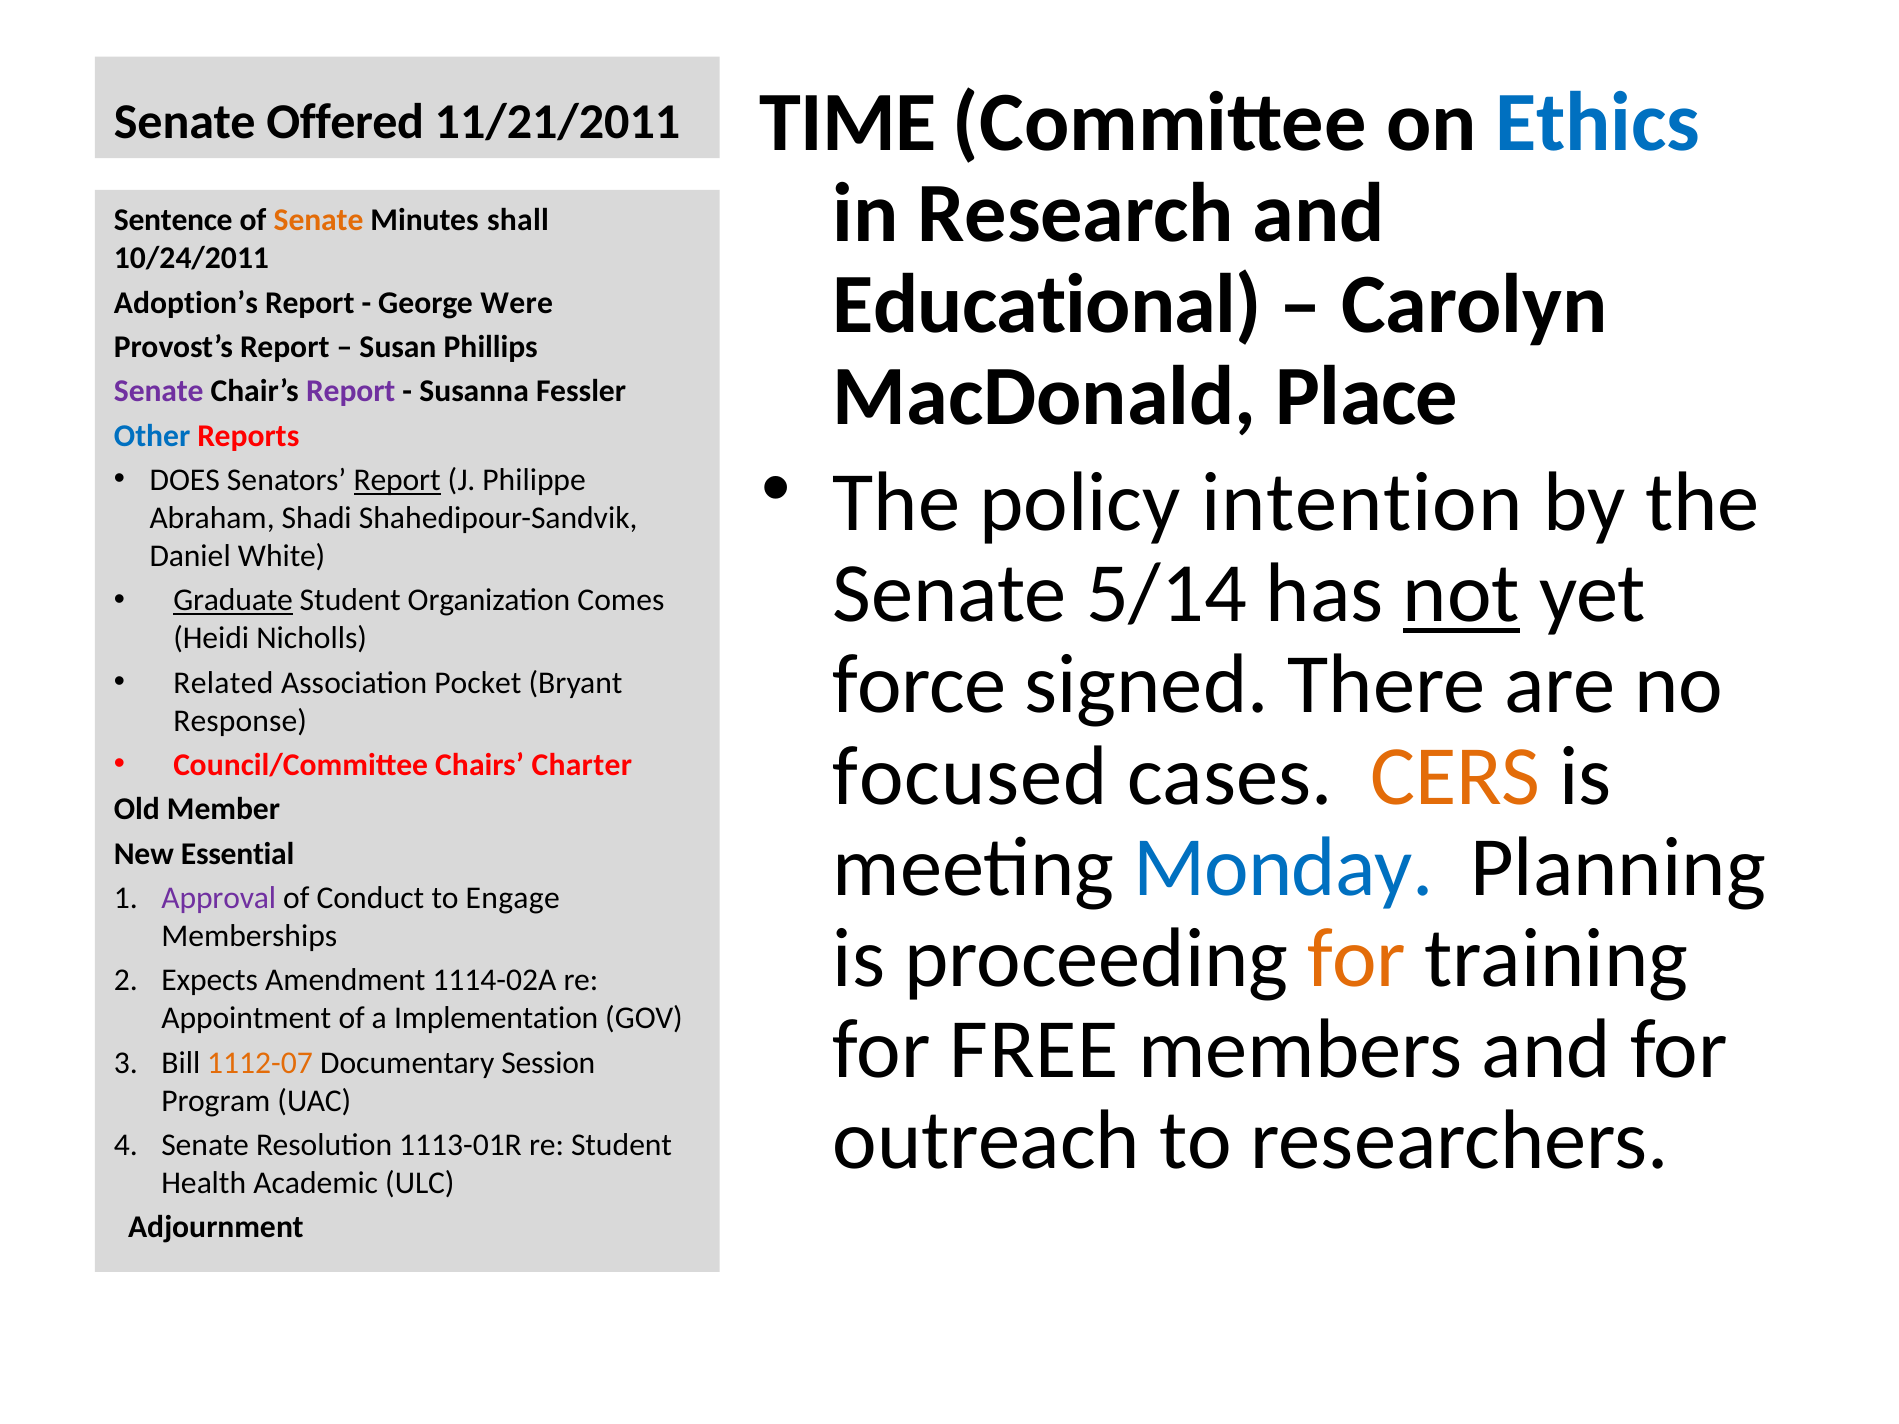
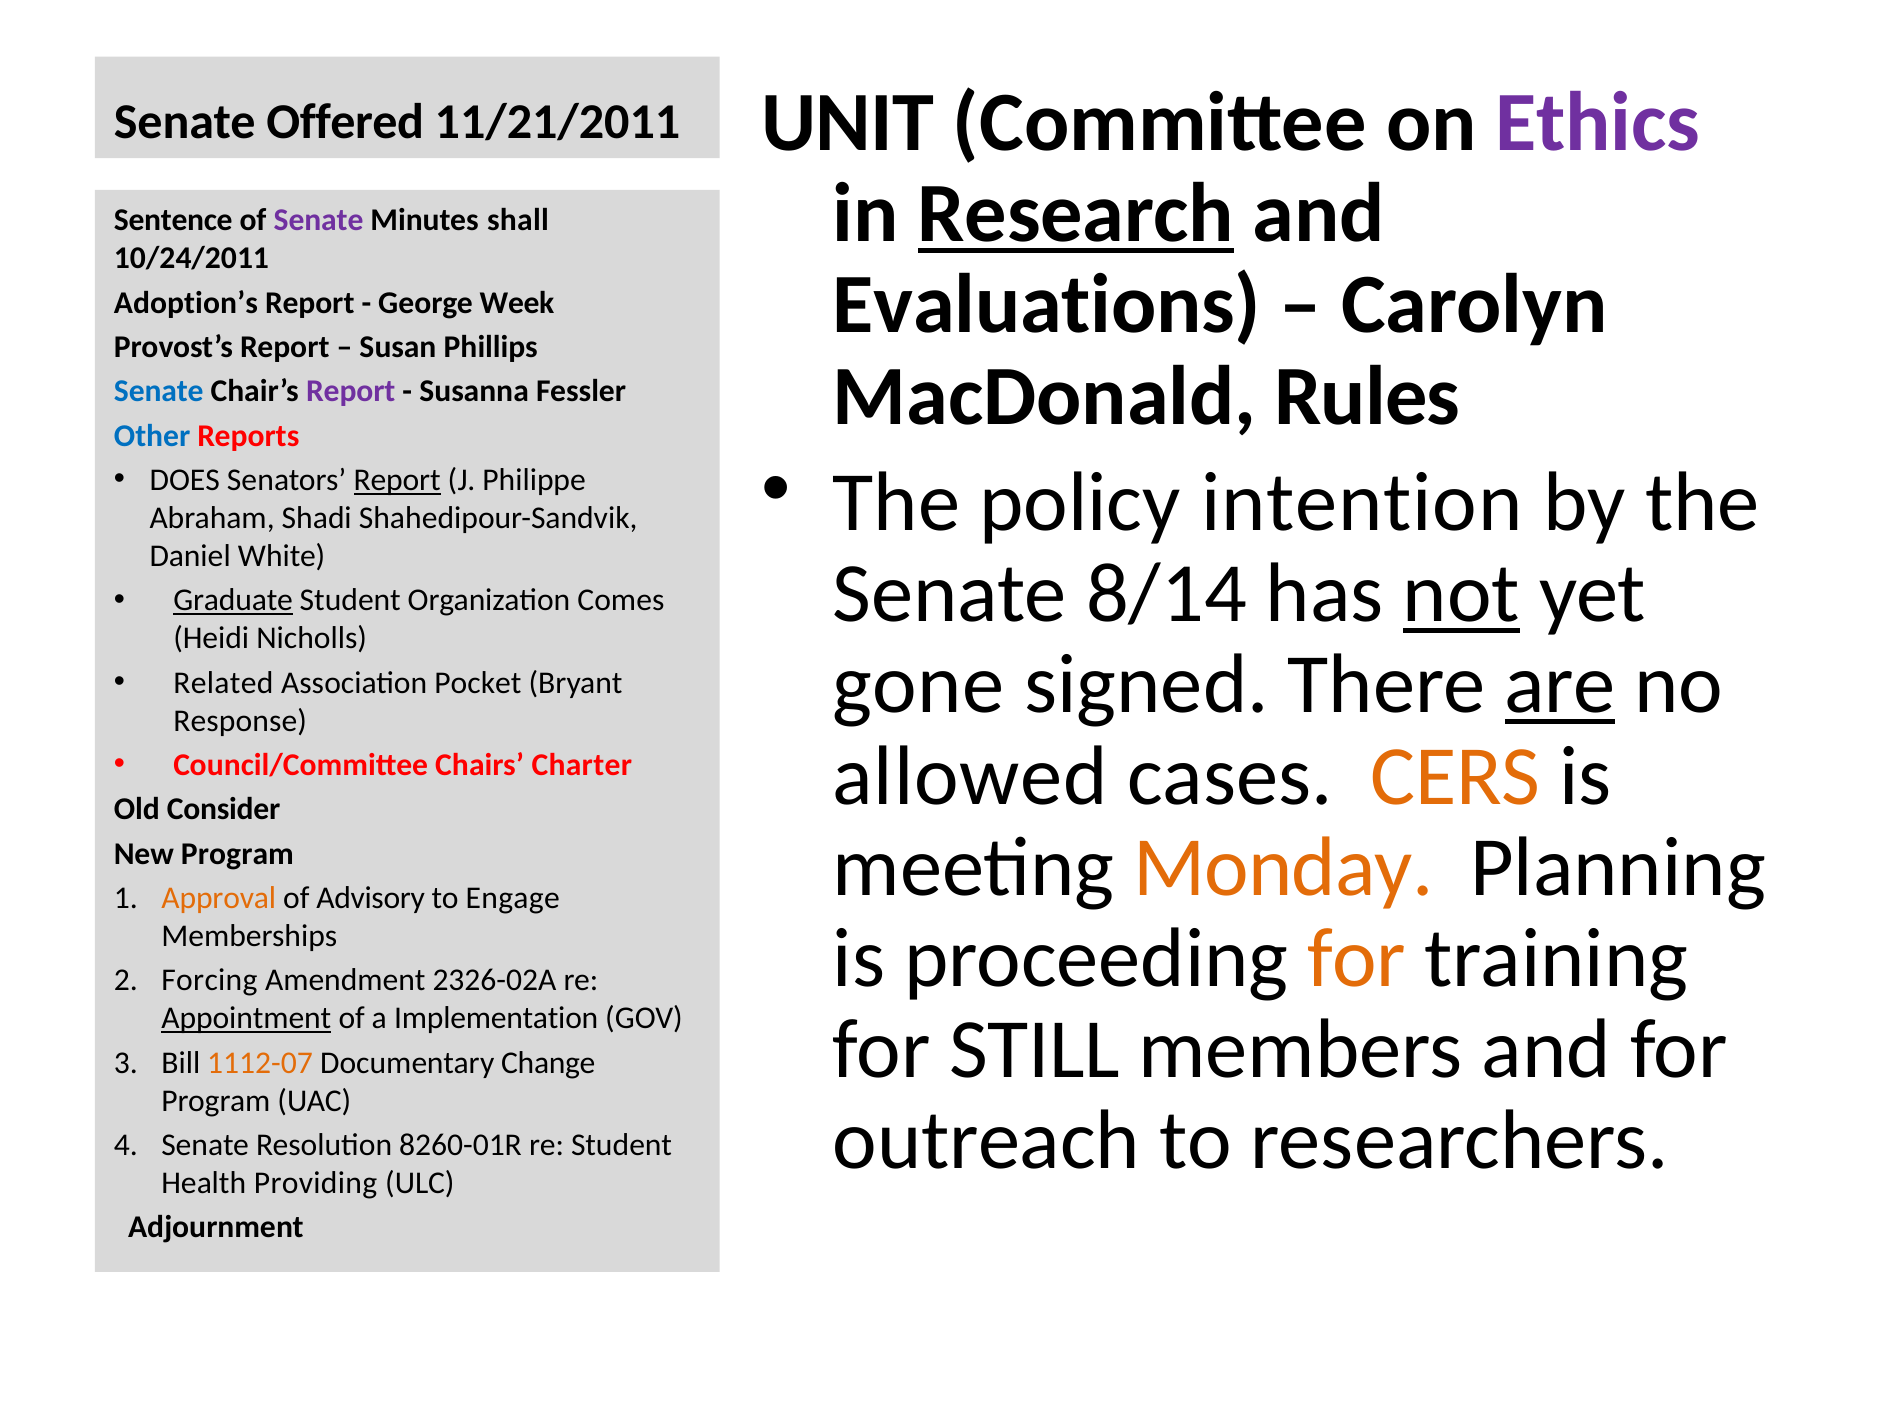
TIME: TIME -> UNIT (848, 123)
Ethics colour: blue -> purple (1598, 123)
Research underline: none -> present (1076, 214)
Senate colour: orange -> purple (319, 221)
Educational: Educational -> Evaluations (1047, 305)
Were: Were -> Week (517, 303)
Place: Place -> Rules (1367, 396)
Senate colour: purple -> blue (159, 392)
5/14: 5/14 -> 8/14 (1166, 594)
force: force -> gone (919, 685)
are underline: none -> present (1560, 685)
focused: focused -> allowed (970, 776)
Member: Member -> Consider (224, 809)
Monday colour: blue -> orange (1283, 868)
New Essential: Essential -> Program (237, 854)
Approval colour: purple -> orange (219, 898)
Conduct: Conduct -> Advisory (371, 898)
Expects: Expects -> Forcing (209, 980)
1114-02A: 1114-02A -> 2326-02A (494, 980)
Appointment underline: none -> present (246, 1018)
FREE: FREE -> STILL (1035, 1050)
Session: Session -> Change (548, 1063)
1113-01R: 1113-01R -> 8260-01R (461, 1145)
Academic: Academic -> Providing (316, 1183)
